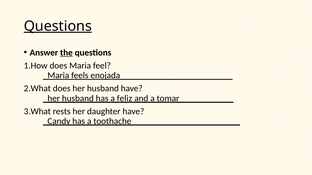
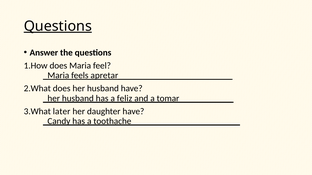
the underline: present -> none (66, 53)
enojada_________________________: enojada_________________________ -> apretar_________________________ (162, 76)
rests: rests -> later (62, 112)
